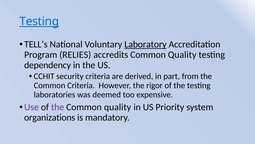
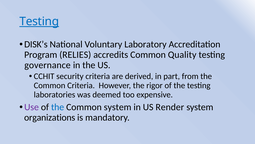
TELL’s: TELL’s -> DISK’s (36, 44)
Laboratory underline: present -> none (145, 44)
dependency: dependency -> governance (47, 65)
the colour: purple -> blue (58, 107)
quality: quality -> system (118, 107)
Priority: Priority -> Render (170, 107)
